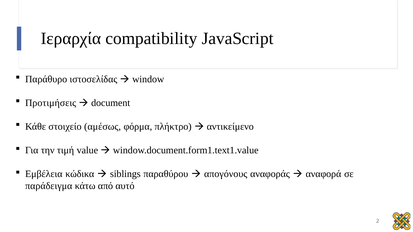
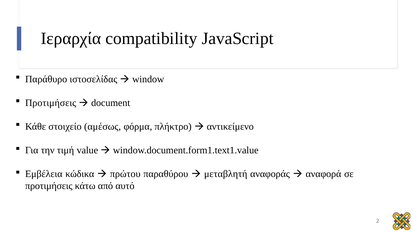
siblings: siblings -> πρώτου (125, 174)
απογόνους: απογόνους -> μεταβλητή (226, 174)
παράδειγμα: παράδειγμα -> προτιμήσεις (49, 186)
